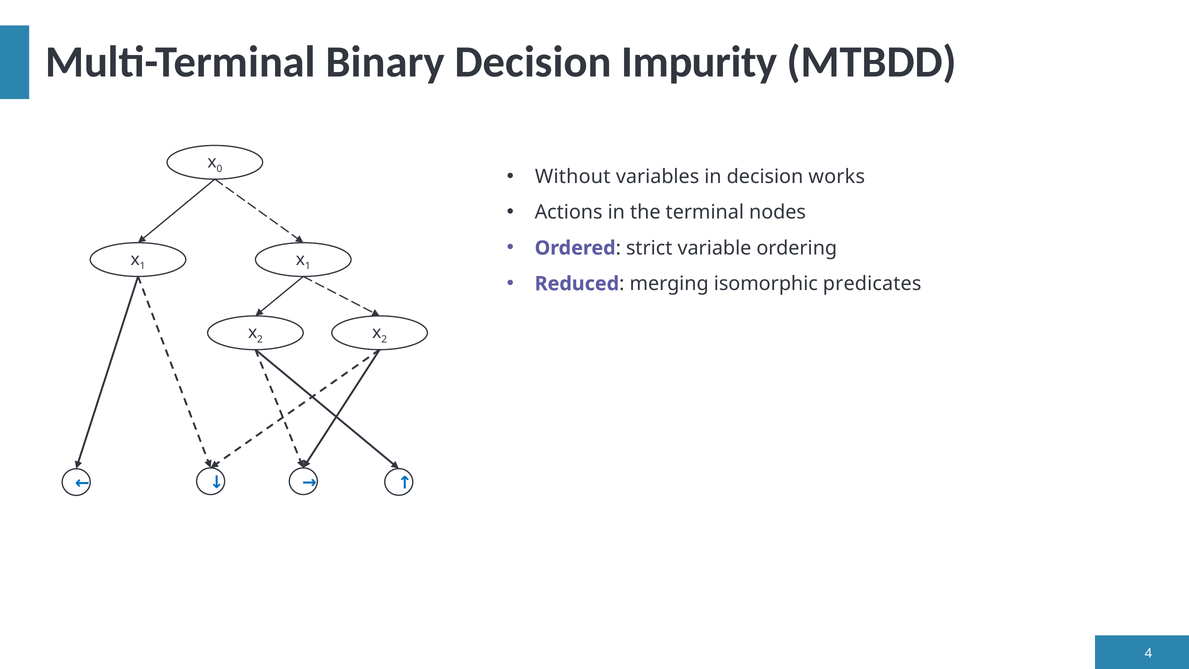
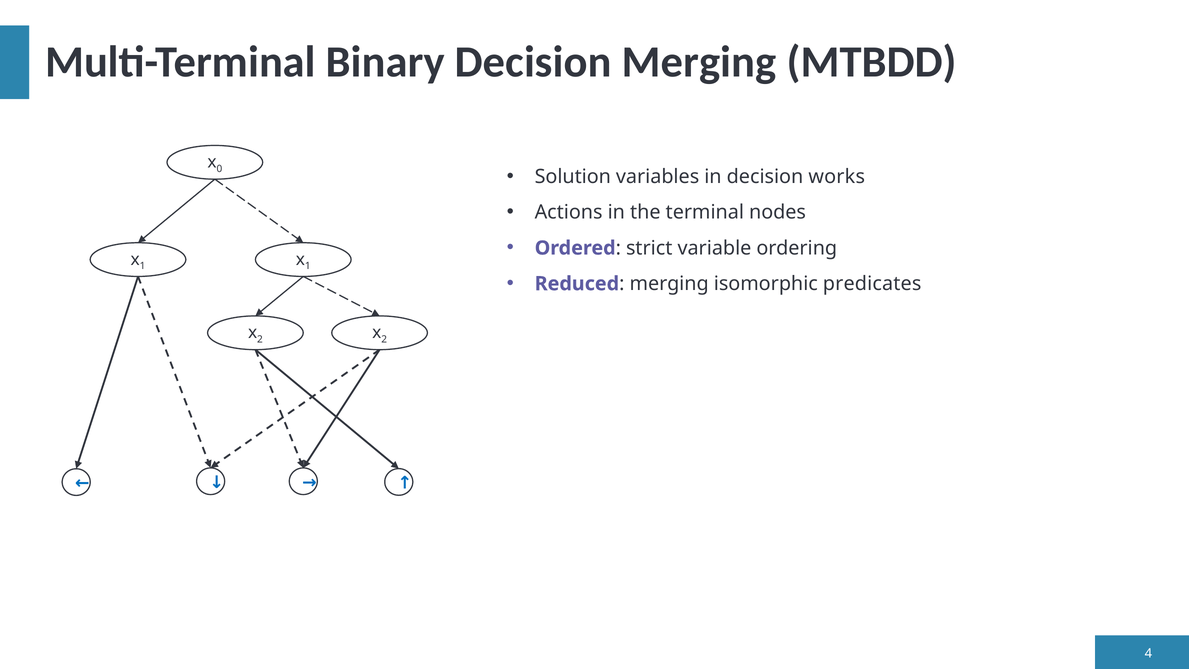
Decision Impurity: Impurity -> Merging (699, 62)
Without: Without -> Solution (573, 177)
